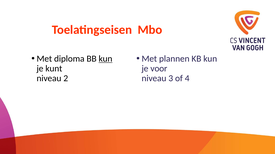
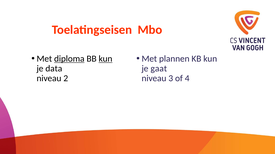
diploma underline: none -> present (69, 59)
kunt: kunt -> data (54, 69)
voor: voor -> gaat (159, 69)
